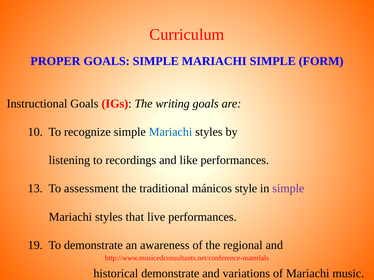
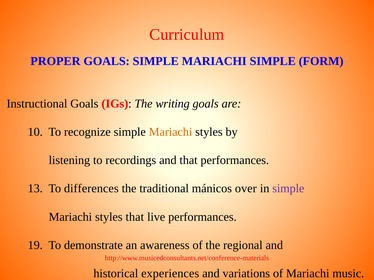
Mariachi colour: blue -> orange (171, 132)
and like: like -> that (189, 160)
assessment: assessment -> differences (91, 189)
mánicos style: style -> over (246, 189)
historical demonstrate: demonstrate -> experiences (170, 274)
